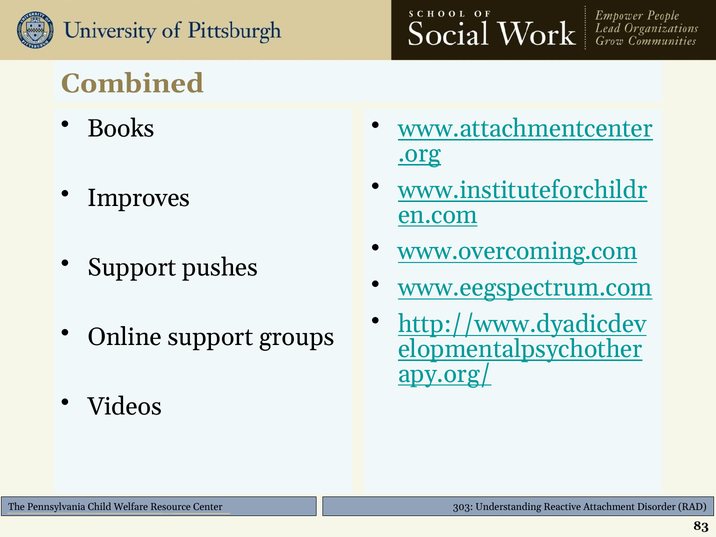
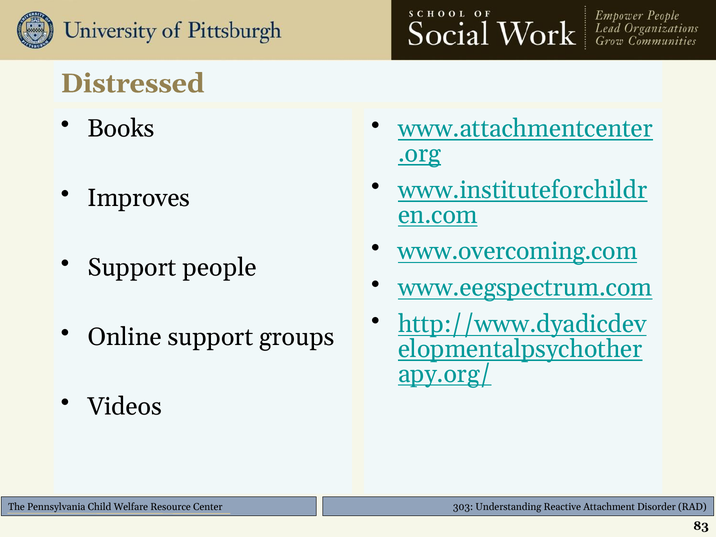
Combined: Combined -> Distressed (133, 83)
pushes: pushes -> people (220, 268)
